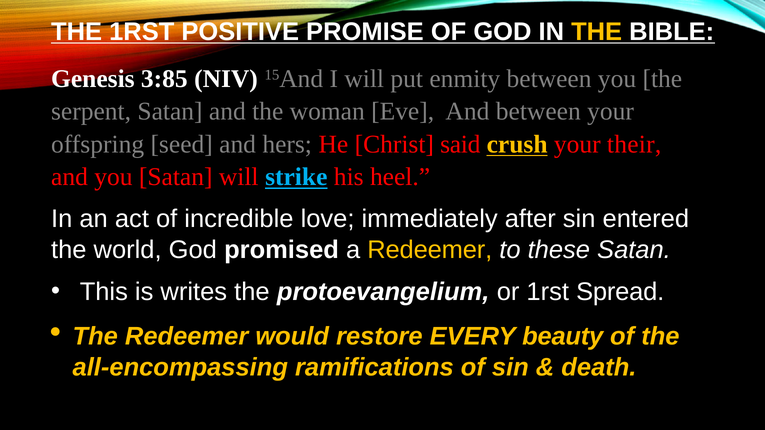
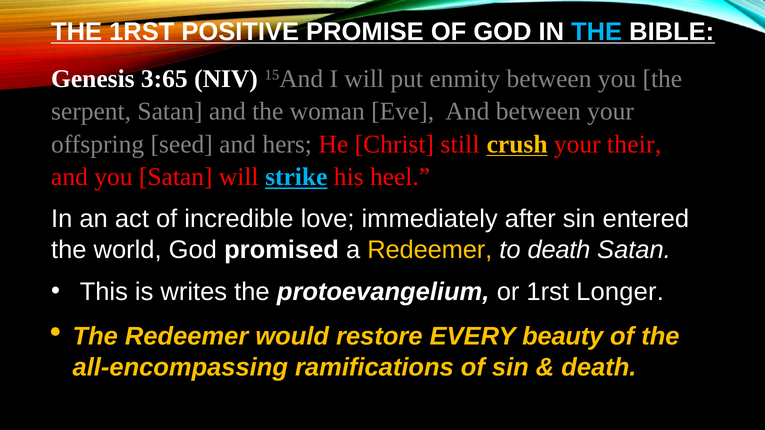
THE colour: yellow -> light blue (597, 32)
3:85: 3:85 -> 3:65 (164, 79)
said: said -> still (460, 144)
to these: these -> death (559, 250)
Spread: Spread -> Longer (620, 292)
